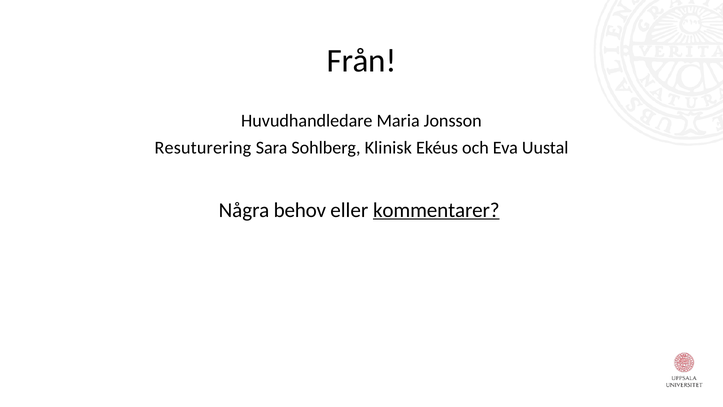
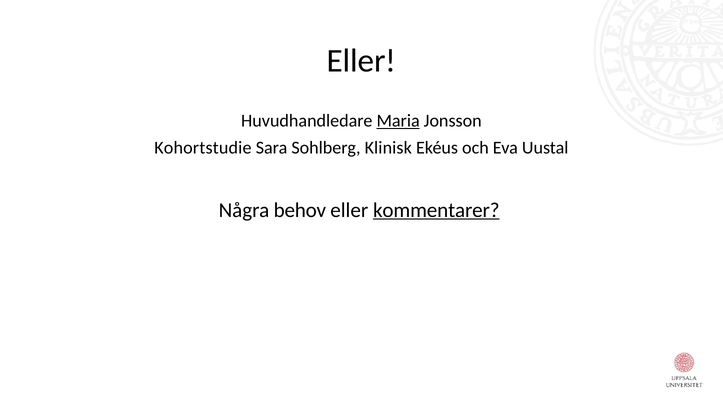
Från: Från -> Eller (361, 61)
Maria underline: none -> present (398, 121)
Resuturering: Resuturering -> Kohortstudie (203, 148)
